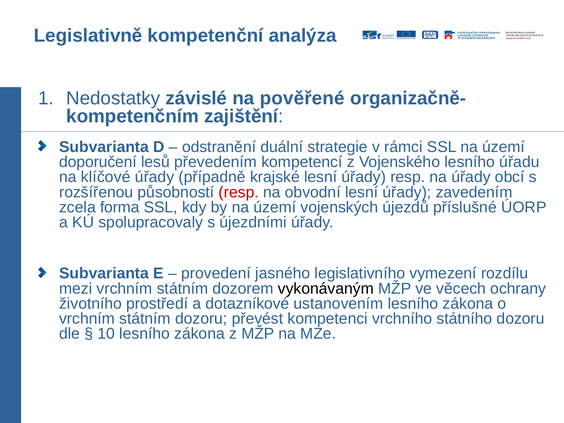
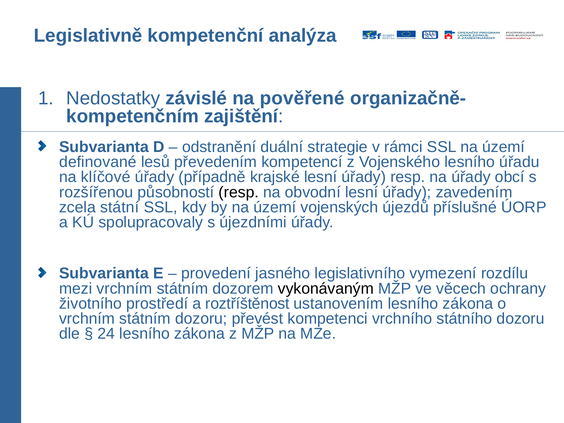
doporučení: doporučení -> definované (98, 162)
resp colour: red -> black (239, 192)
forma: forma -> státní (120, 207)
dotazníkové: dotazníkové -> roztříštěnost (247, 304)
10: 10 -> 24 (106, 334)
